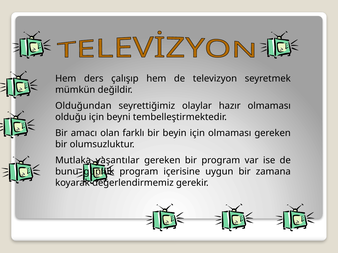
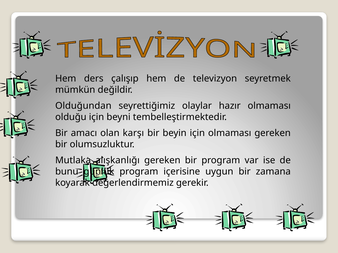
farklı: farklı -> karşı (133, 133)
yaşantılar: yaşantılar -> alışkanlığı (118, 160)
